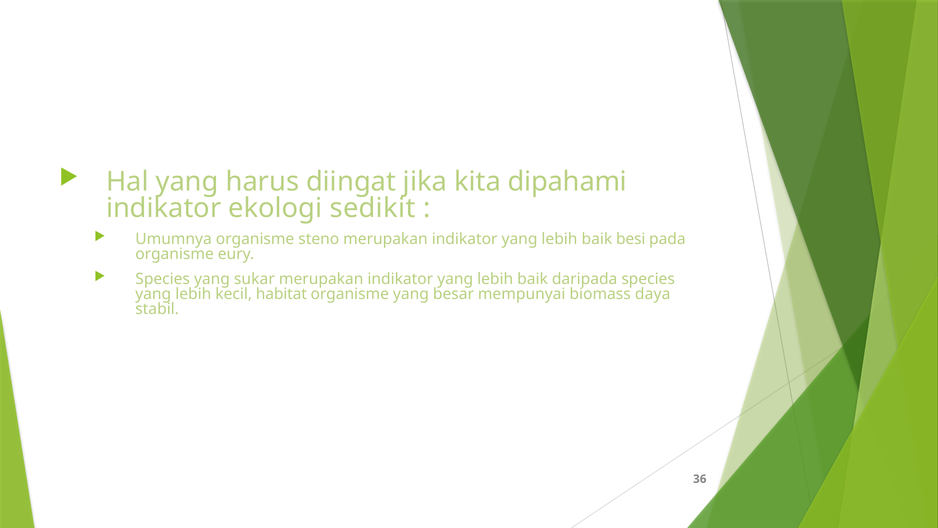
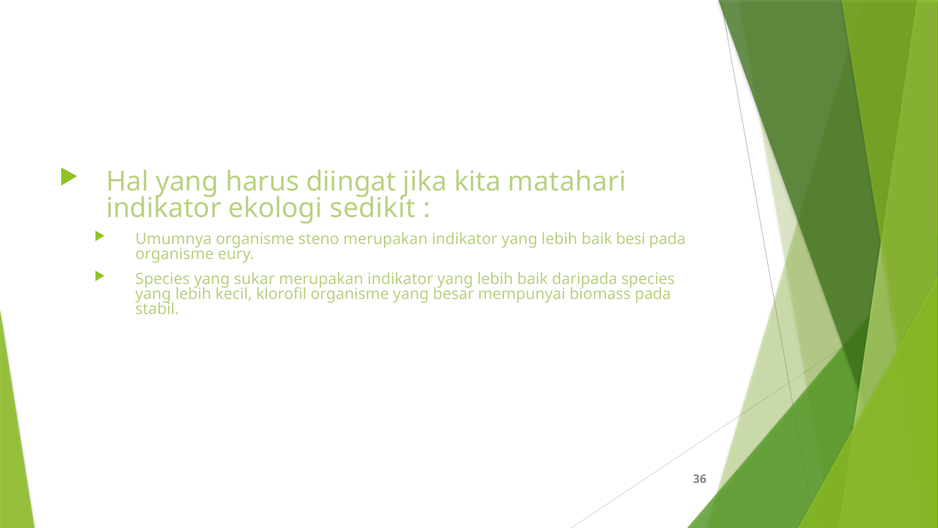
dipahami: dipahami -> matahari (567, 182)
habitat: habitat -> klorofil (281, 294)
biomass daya: daya -> pada (653, 294)
